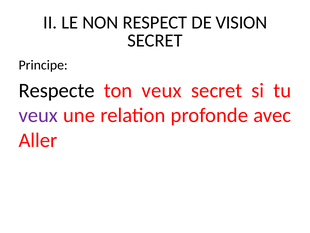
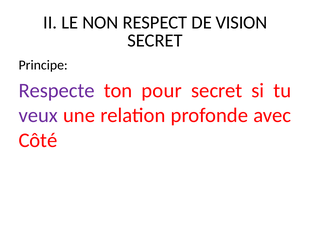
Respecte colour: black -> purple (57, 90)
ton veux: veux -> pour (162, 90)
Aller: Aller -> Côté (38, 140)
